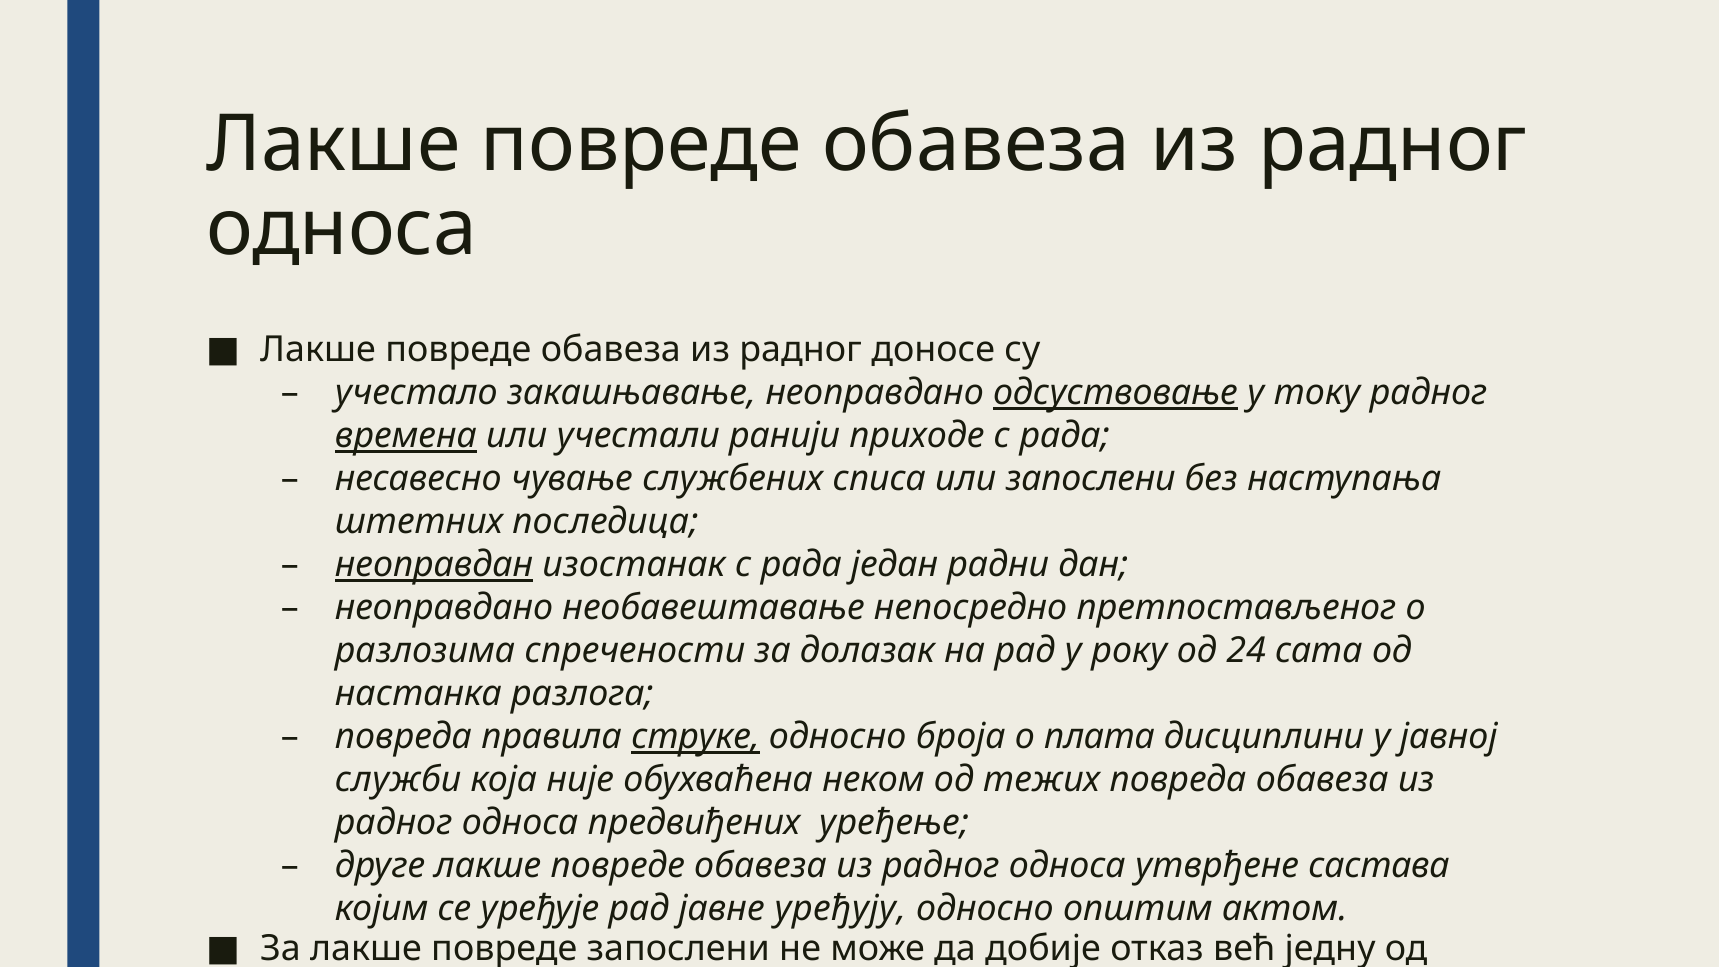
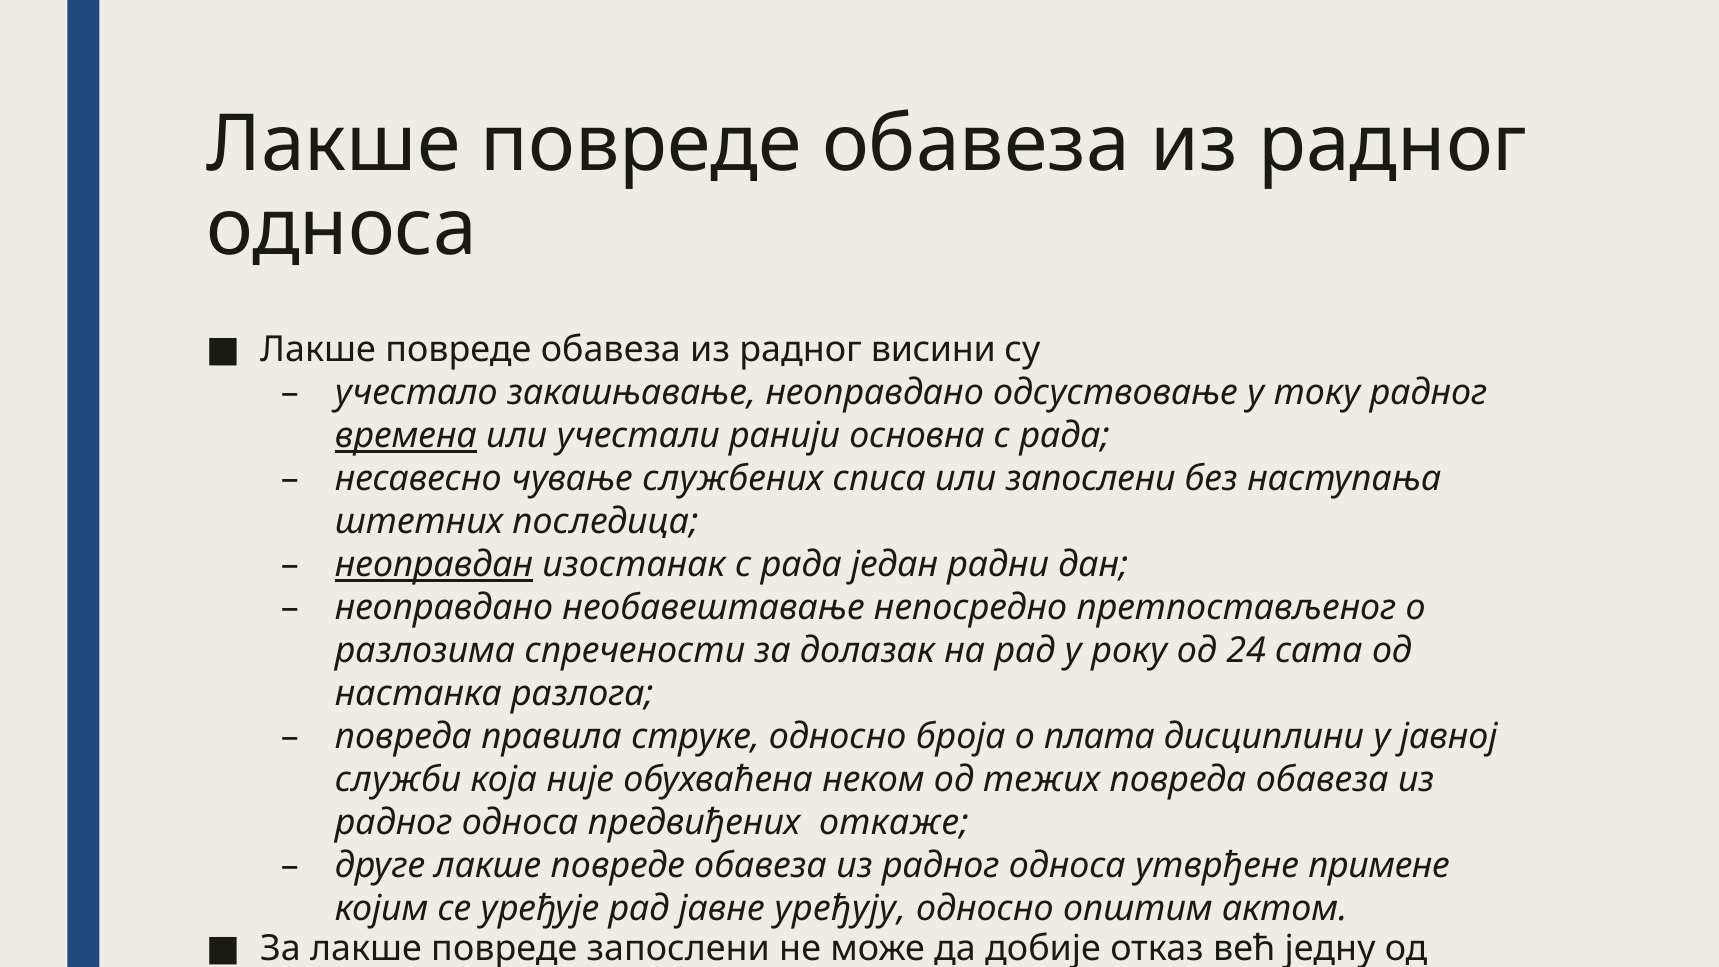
доносе: доносе -> висини (933, 349)
одсуствовање underline: present -> none (1115, 393)
приходе: приходе -> основна (917, 436)
струке underline: present -> none (696, 737)
уређење: уређење -> откаже (894, 823)
састава: састава -> примене (1379, 866)
